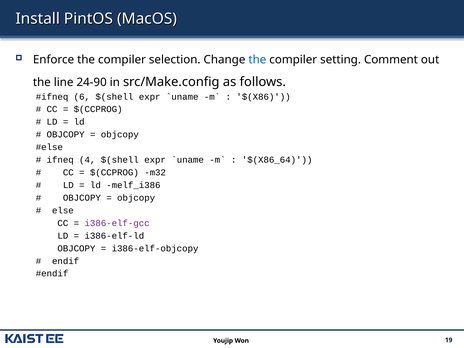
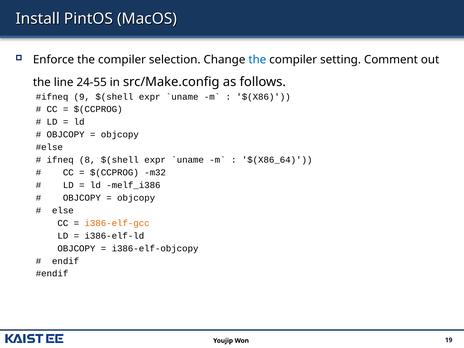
24-90: 24-90 -> 24-55 (92, 82)
6: 6 -> 9 (82, 97)
4: 4 -> 8 (87, 160)
i386-elf-gcc colour: purple -> orange (117, 223)
